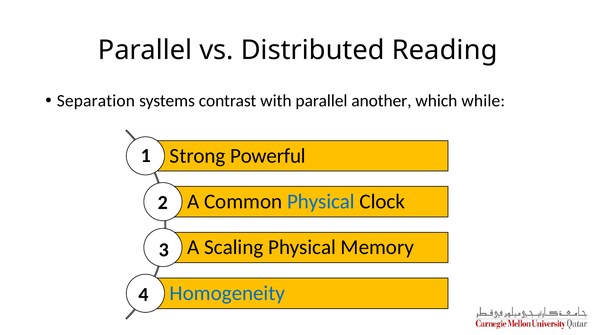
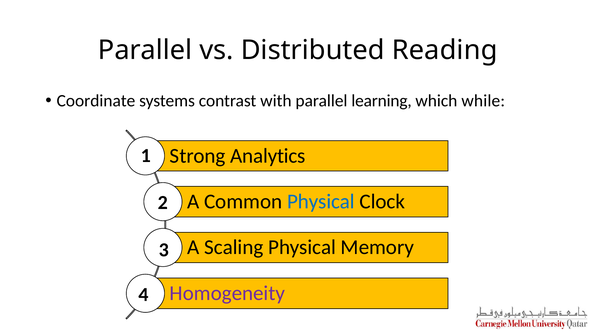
Separation: Separation -> Coordinate (96, 101)
another: another -> learning (382, 101)
Powerful: Powerful -> Analytics (268, 156)
Homogeneity colour: blue -> purple (227, 293)
